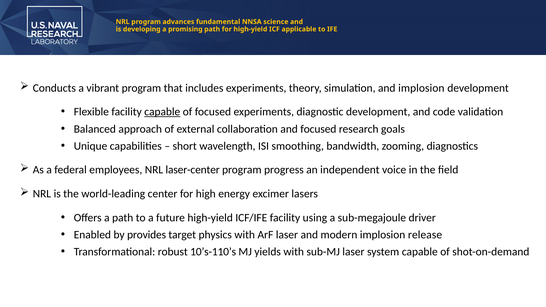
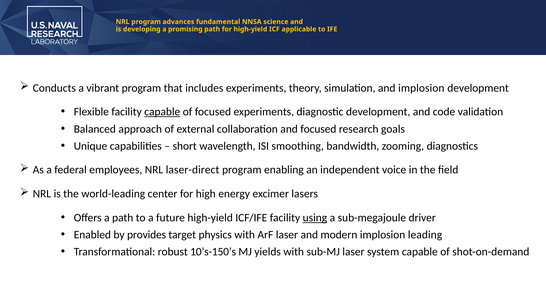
laser-center: laser-center -> laser-direct (193, 170)
progress: progress -> enabling (284, 170)
using underline: none -> present (315, 218)
release: release -> leading (425, 235)
10’s-110’s: 10’s-110’s -> 10’s-150’s (213, 252)
